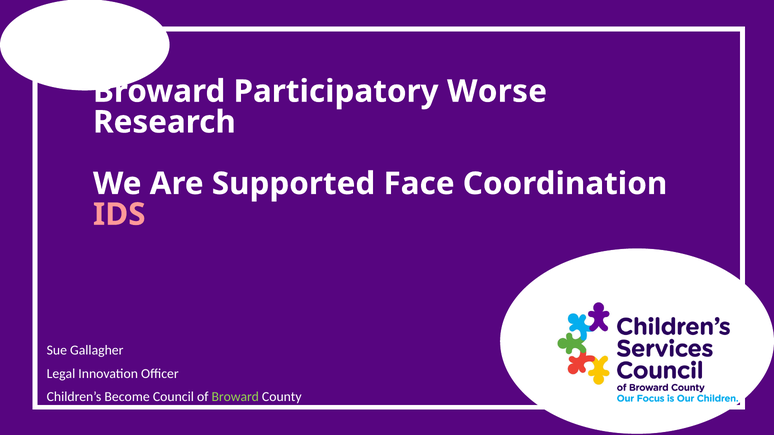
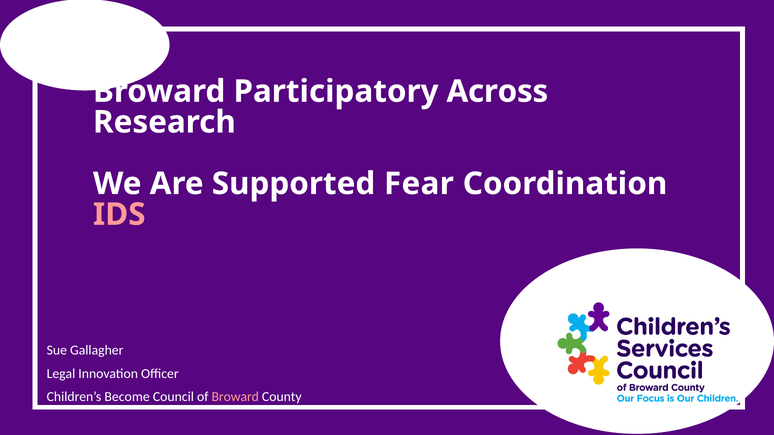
Worse: Worse -> Across (497, 92)
Face: Face -> Fear (419, 184)
Broward colour: light green -> pink (235, 397)
